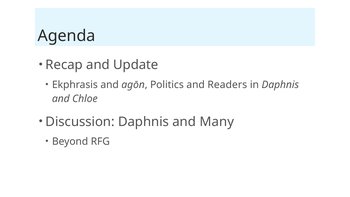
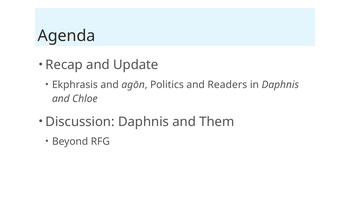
Many: Many -> Them (217, 122)
